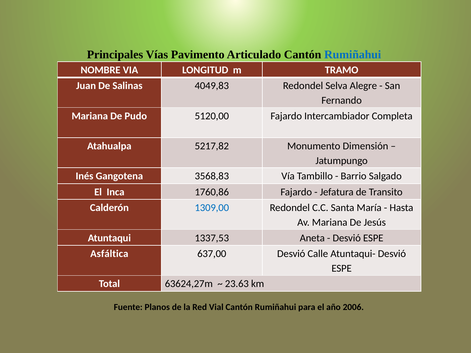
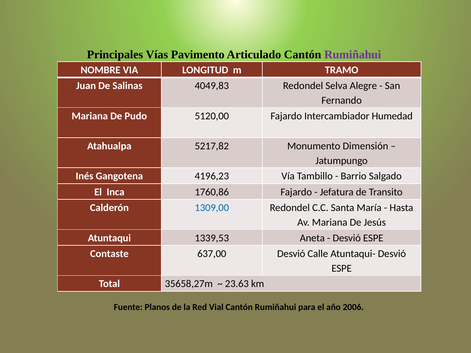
Rumiñahui colour: blue -> purple (353, 55)
Completa: Completa -> Humedad (392, 116)
3568,83: 3568,83 -> 4196,23 (212, 176)
1337,53: 1337,53 -> 1339,53 (212, 238)
Asfáltica: Asfáltica -> Contaste (109, 254)
63624,27m: 63624,27m -> 35658,27m (189, 284)
